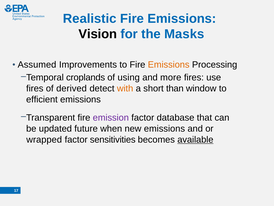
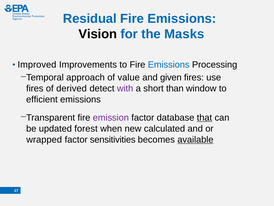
Realistic: Realistic -> Residual (90, 18)
Assumed: Assumed -> Improved (37, 65)
Emissions colour: orange -> blue (169, 65)
croplands: croplands -> approach (86, 77)
using: using -> value (129, 77)
more: more -> given (171, 77)
with colour: orange -> purple (125, 88)
that underline: none -> present (204, 117)
future: future -> forest (86, 128)
new emissions: emissions -> calculated (164, 128)
